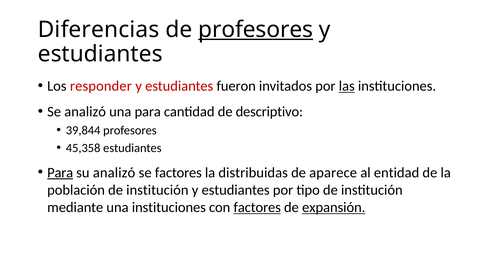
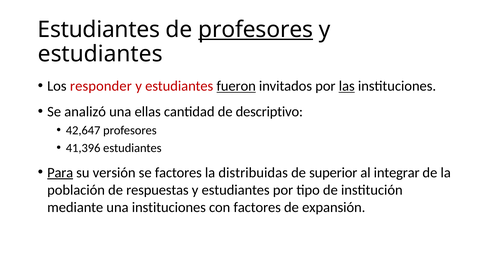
Diferencias: Diferencias -> Estudiantes (99, 29)
fueron underline: none -> present (236, 86)
una para: para -> ellas (148, 112)
39,844: 39,844 -> 42,647 (83, 130)
45,358: 45,358 -> 41,396 (83, 148)
su analizó: analizó -> versión (114, 172)
aparece: aparece -> superior (333, 172)
entidad: entidad -> integrar (397, 172)
población de institución: institución -> respuestas (157, 190)
factores underline: present -> none (257, 207)
expansión underline: present -> none (334, 207)
